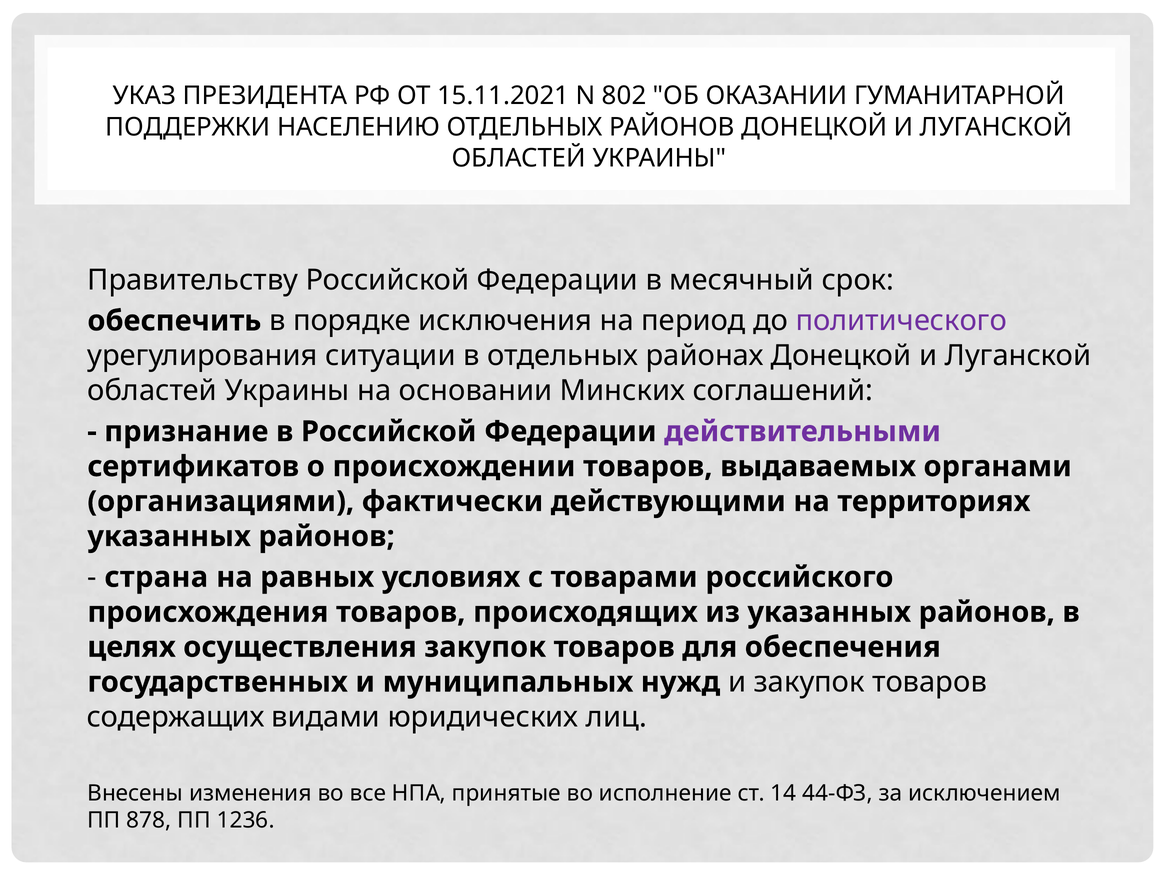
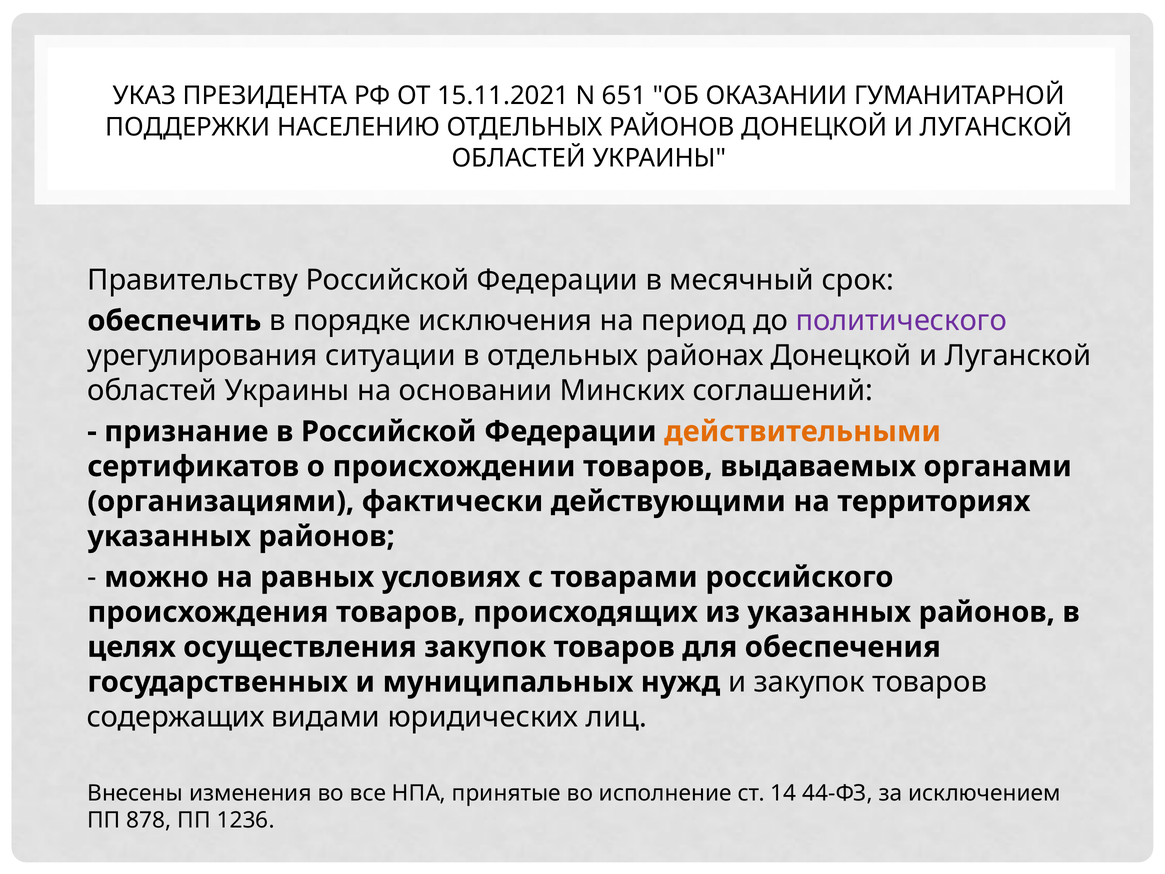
802: 802 -> 651 (624, 96)
действительными colour: purple -> orange (803, 431)
страна: страна -> можно (156, 577)
